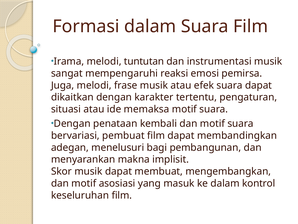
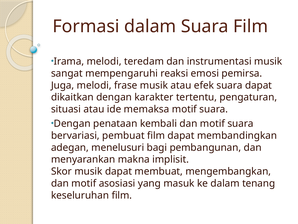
tuntutan: tuntutan -> teredam (144, 61)
kontrol: kontrol -> tenang (259, 183)
